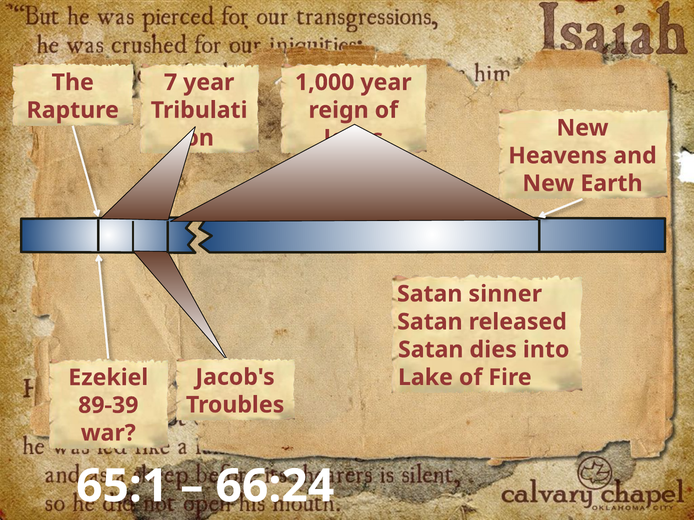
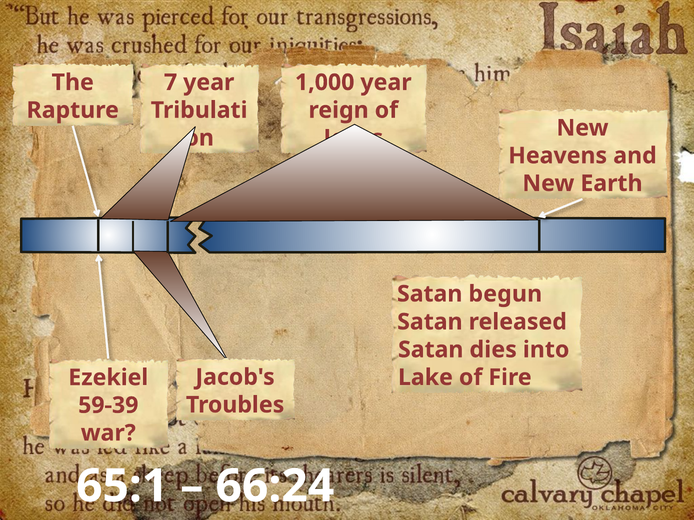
sinner: sinner -> begun (505, 294)
89-39: 89-39 -> 59-39 (108, 406)
